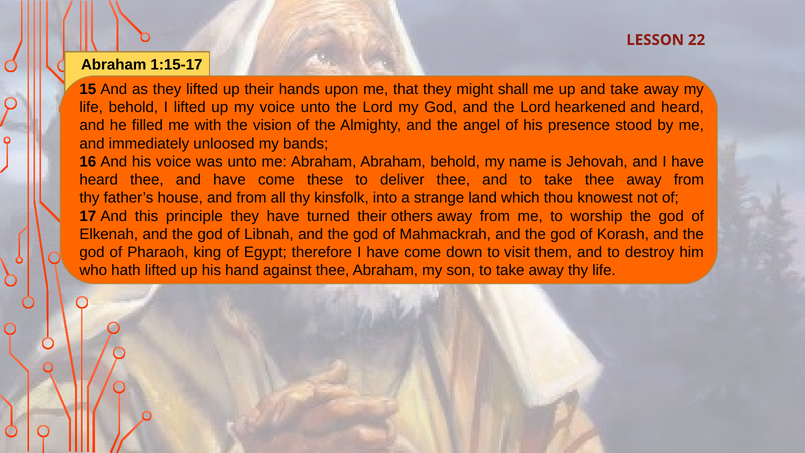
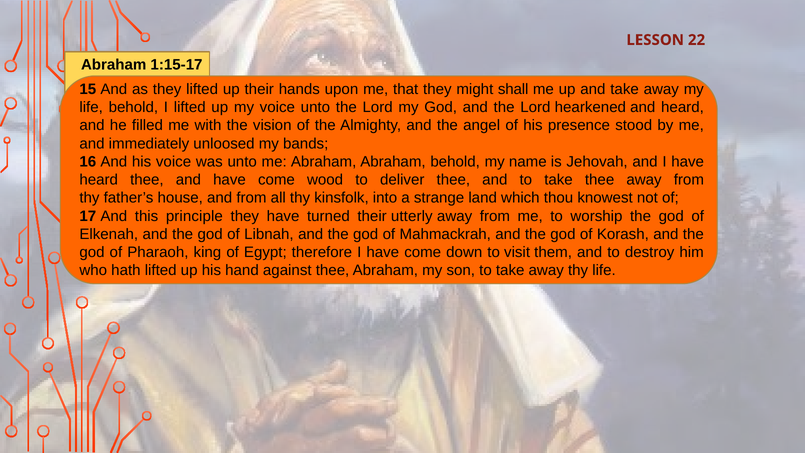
these: these -> wood (325, 180)
others: others -> utterly (412, 216)
